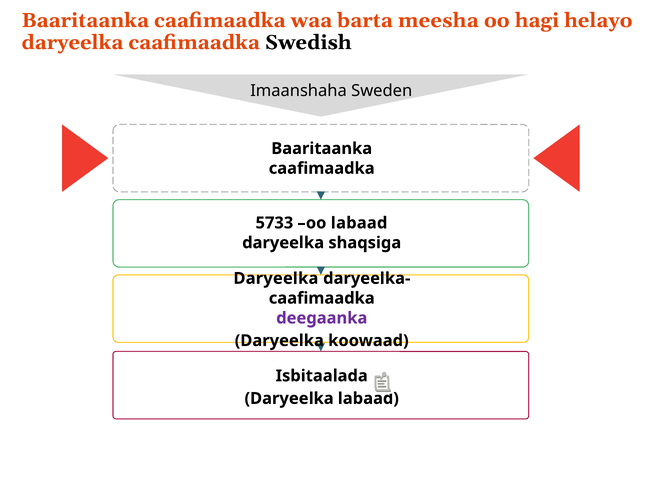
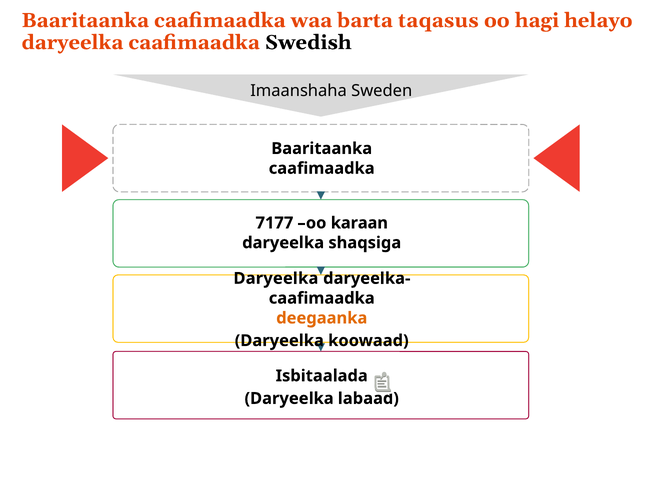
meesha: meesha -> taqasus (438, 20)
5733: 5733 -> 7177 (274, 223)
oo labaad: labaad -> karaan (359, 223)
deegaanka colour: purple -> orange (322, 318)
